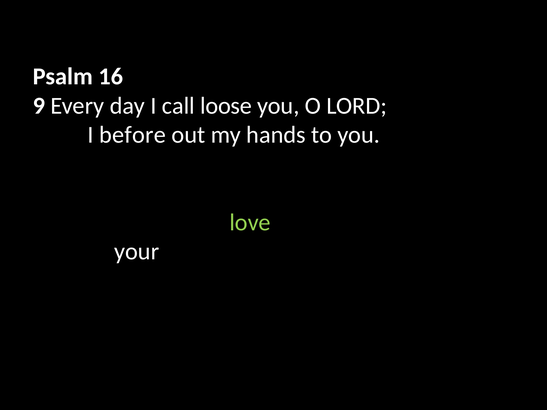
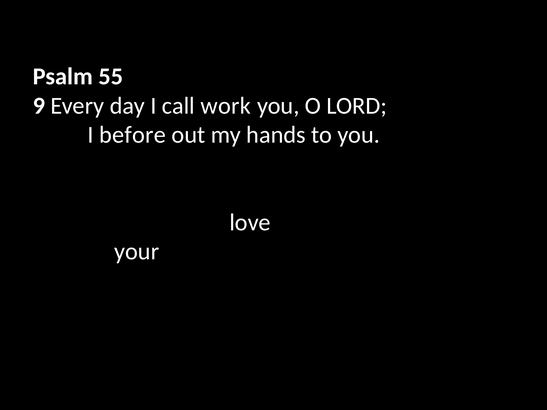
16: 16 -> 55 (111, 77)
call loose: loose -> work (226, 106)
love colour: light green -> white (250, 223)
